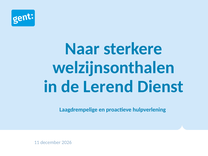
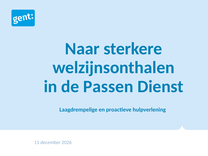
Lerend: Lerend -> Passen (108, 87)
